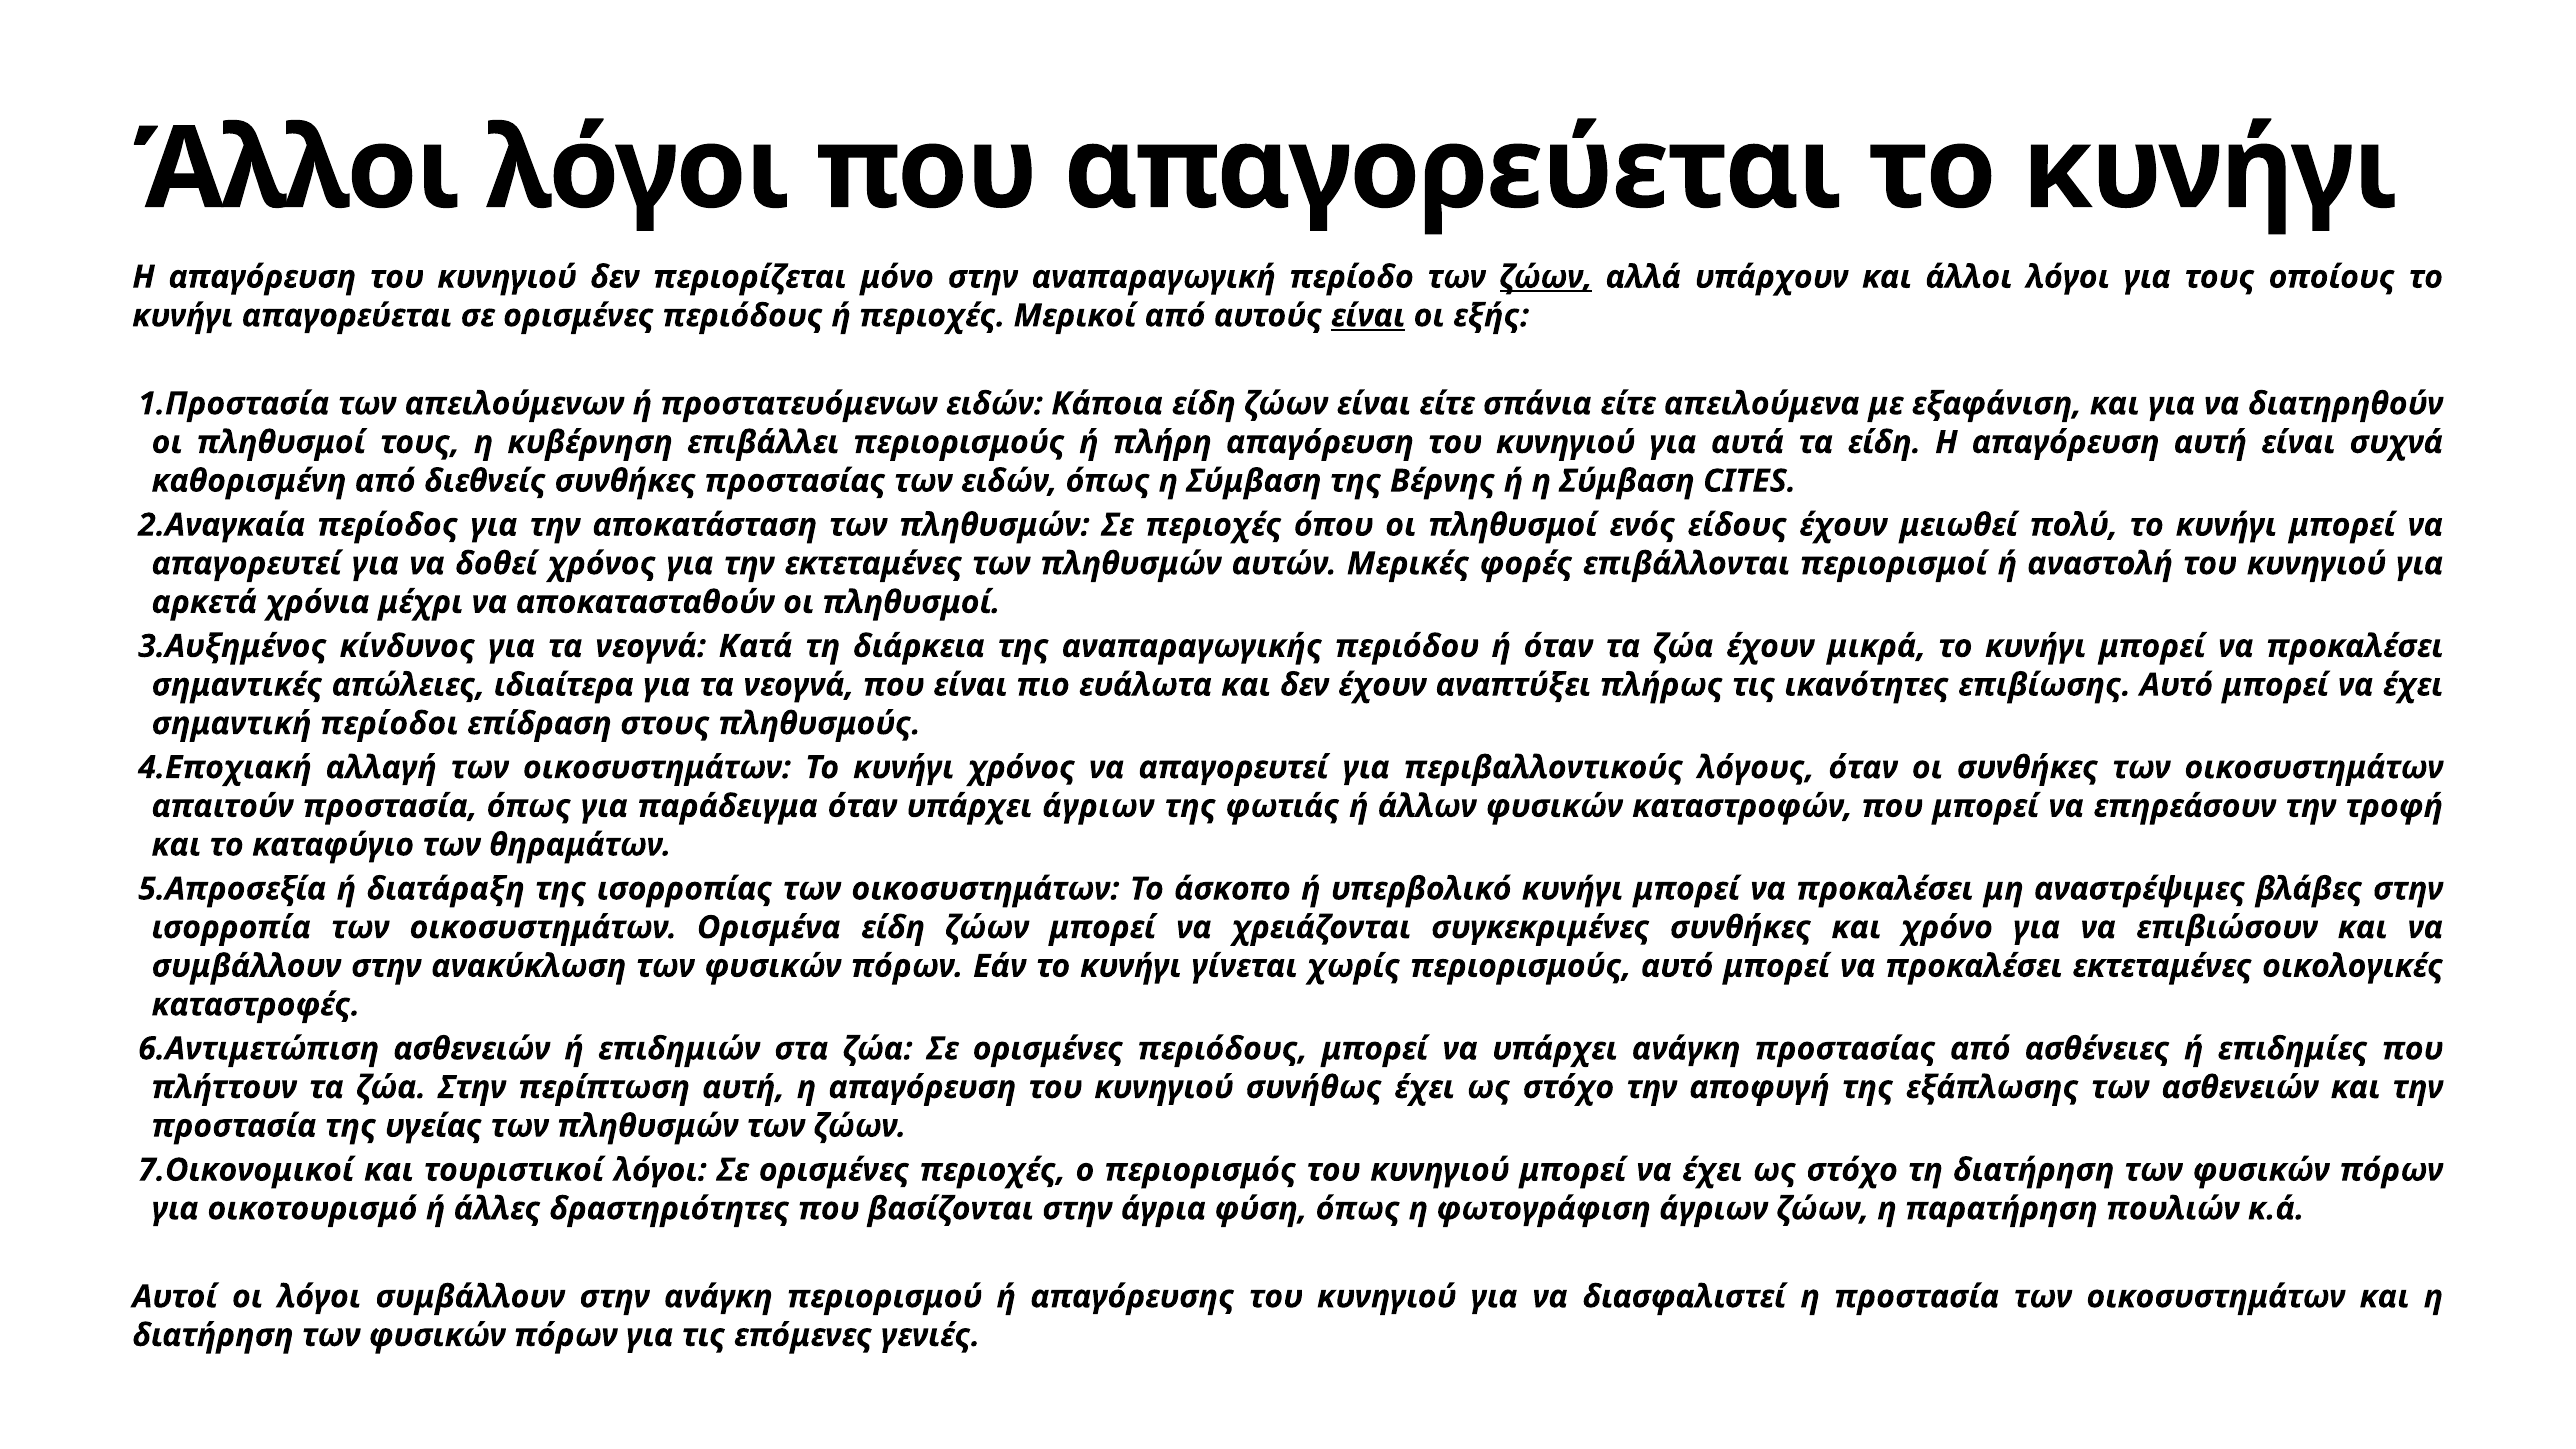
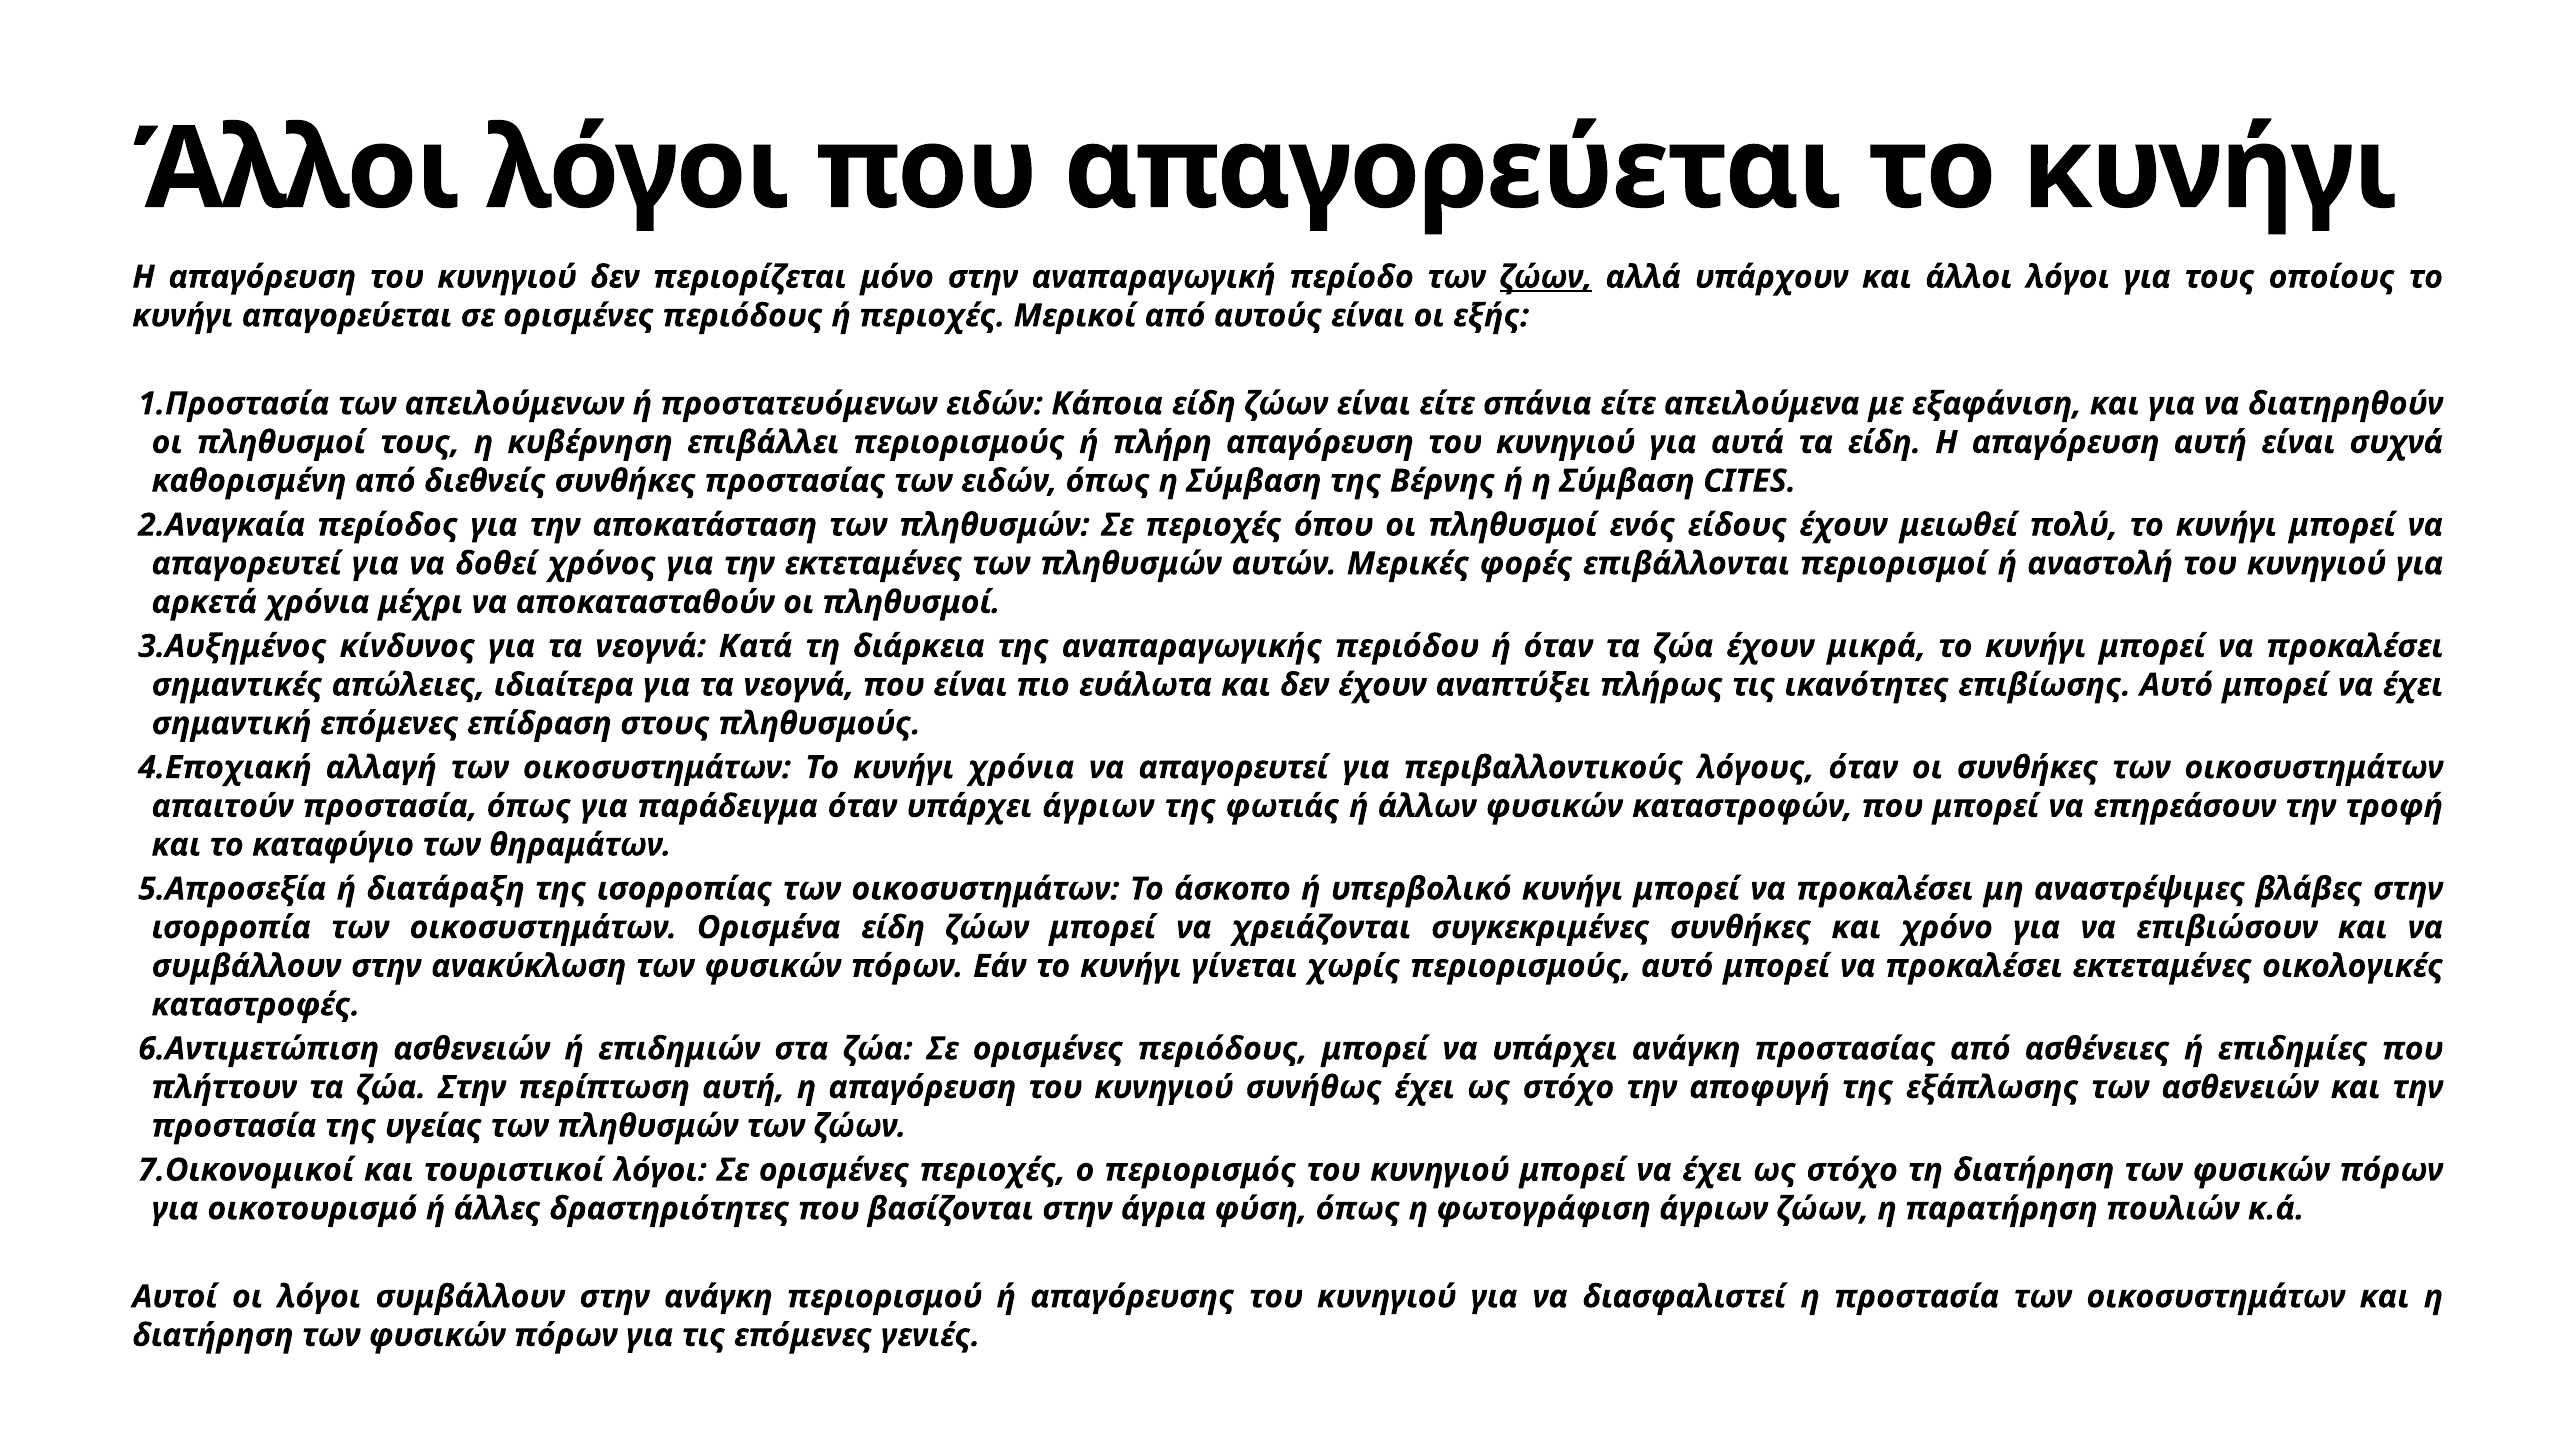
είναι underline: present -> none (1368, 316)
σημαντική περίοδοι: περίοδοι -> επόμενες (390, 724)
κυνήγι χρόνος: χρόνος -> χρόνια (1022, 768)
